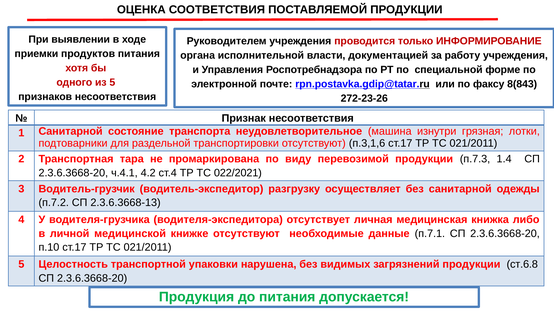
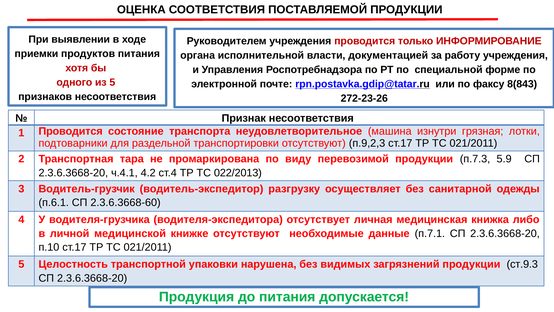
1 Санитарной: Санитарной -> Проводится (71, 131)
п.3,1,6: п.3,1,6 -> п.9,2,3 (367, 143)
1.4: 1.4 -> 5.9 (504, 159)
022/2021: 022/2021 -> 022/2013 (238, 173)
п.7.2: п.7.2 -> п.6.1 (54, 202)
2.3.6.3668-13: 2.3.6.3668-13 -> 2.3.6.3668-60 (126, 202)
ст.6.8: ст.6.8 -> ст.9.3 (522, 264)
